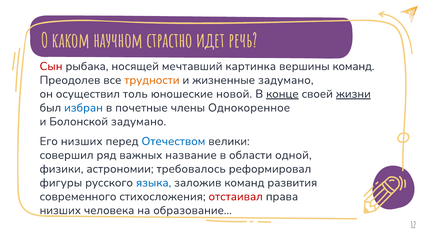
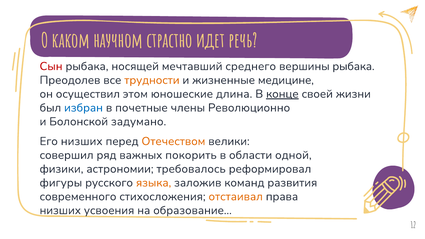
картинка: картинка -> среднего (251, 66)
вершины команд: команд -> рыбака (353, 66)
жизненные задумано: задумано -> медицине (286, 80)
толь: толь -> этом (135, 94)
новой: новой -> длина (234, 94)
жизни underline: present -> none (353, 94)
Однокоренное: Однокоренное -> Революционно (249, 108)
Отечеством colour: blue -> orange (173, 141)
название: название -> покорить (191, 155)
языка colour: blue -> orange (154, 183)
отстаивал colour: red -> orange (236, 197)
человека: человека -> усвоения (109, 210)
